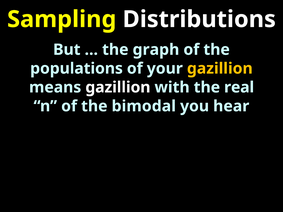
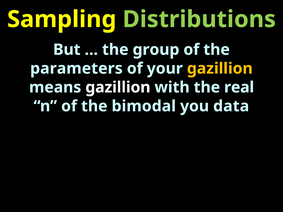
Distributions colour: white -> light green (199, 19)
graph: graph -> group (156, 50)
populations: populations -> parameters (76, 69)
hear: hear -> data (231, 106)
